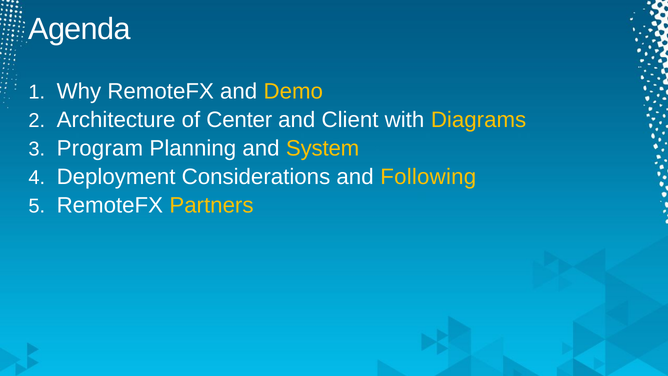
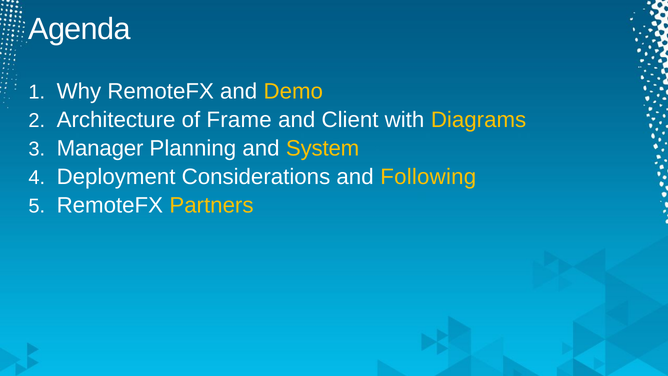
Center: Center -> Frame (239, 120)
Program: Program -> Manager (100, 148)
